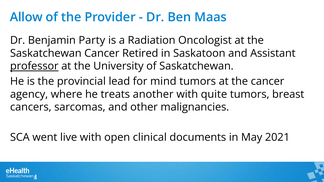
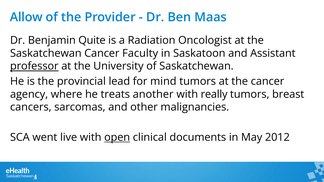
Party: Party -> Quite (92, 40)
Retired: Retired -> Faculty (140, 53)
quite: quite -> really (214, 94)
open underline: none -> present (117, 138)
2021: 2021 -> 2012 (277, 138)
